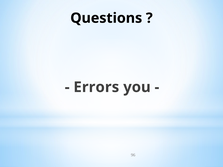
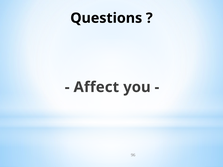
Errors: Errors -> Affect (96, 87)
